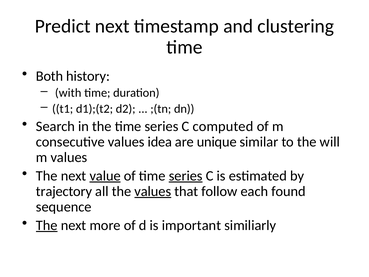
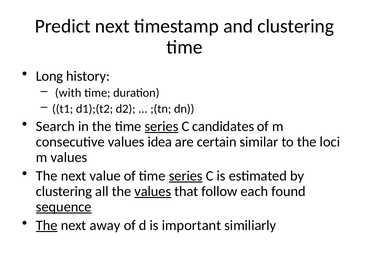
Both: Both -> Long (50, 76)
series underline: none -> present (161, 126)
computed: computed -> candidates (223, 126)
unique: unique -> certain (217, 142)
will: will -> loci (330, 142)
value underline: present -> none (105, 176)
trajectory: trajectory -> clustering (64, 191)
sequence underline: none -> present (64, 207)
more: more -> away (105, 225)
